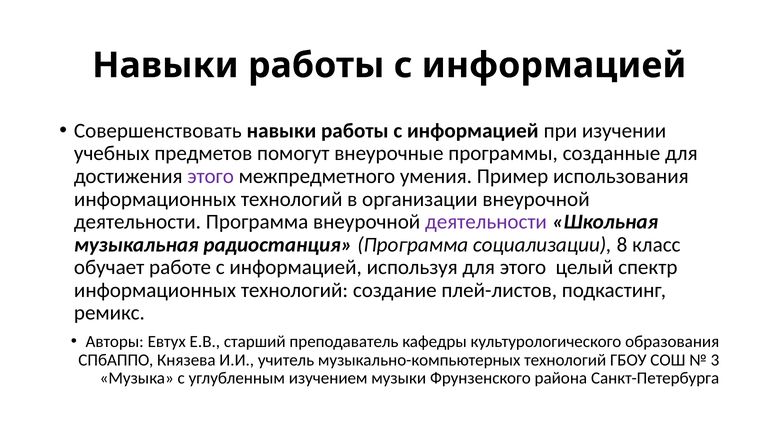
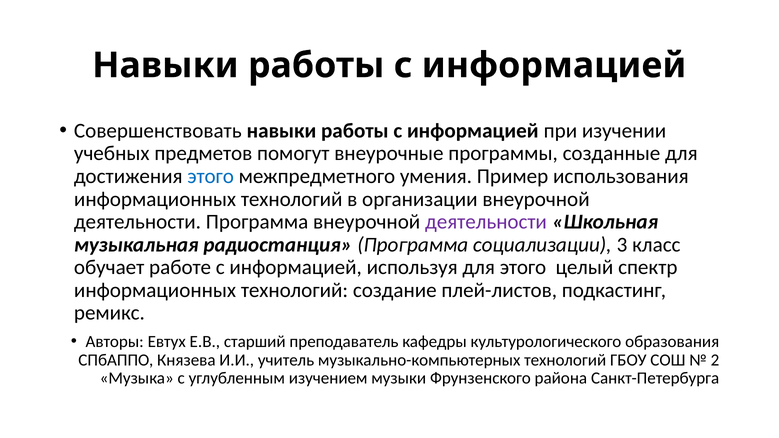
этого colour: purple -> blue (211, 176)
8: 8 -> 3 (622, 245)
3: 3 -> 2 (715, 360)
